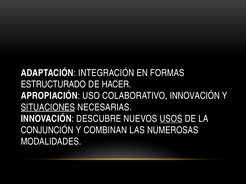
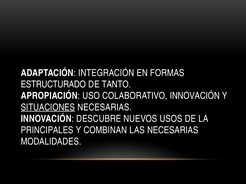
HACER: HACER -> TANTO (116, 85)
USOS underline: present -> none (171, 119)
CONJUNCIÓN: CONJUNCIÓN -> PRINCIPALES (47, 131)
LAS NUMEROSAS: NUMEROSAS -> NECESARIAS (173, 131)
